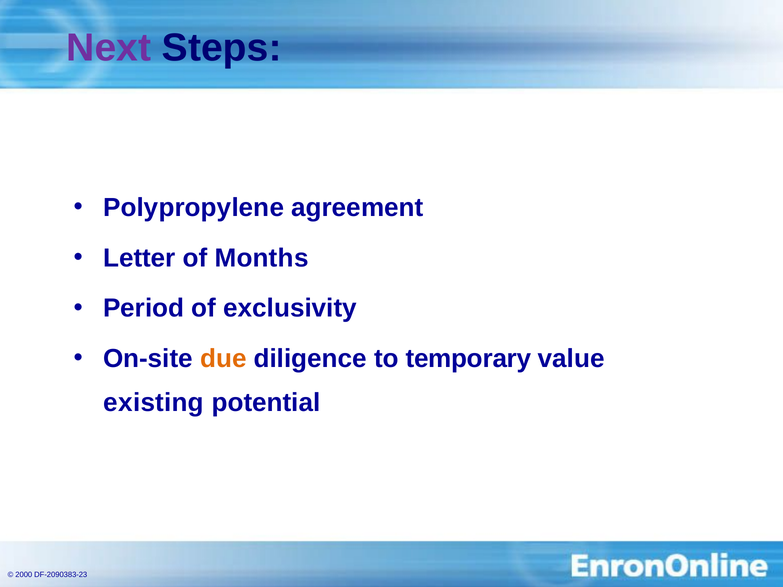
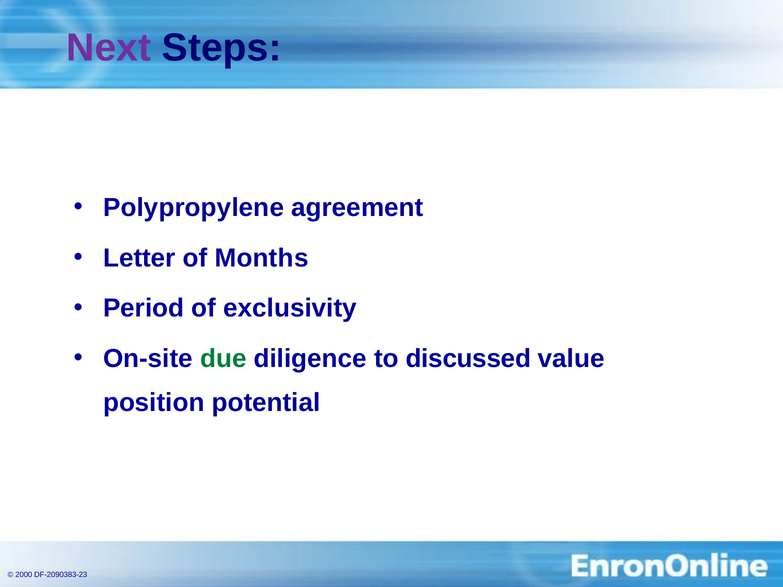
due colour: orange -> green (223, 359)
temporary: temporary -> discussed (468, 359)
existing: existing -> position (154, 403)
